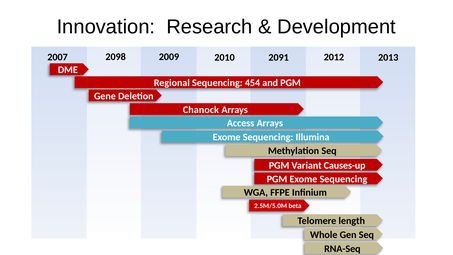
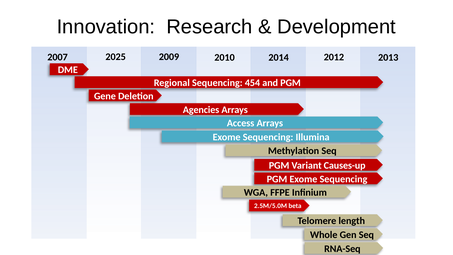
2098: 2098 -> 2025 (116, 57)
2091: 2091 -> 2014 (279, 57)
Chanock: Chanock -> Agencies (201, 110)
